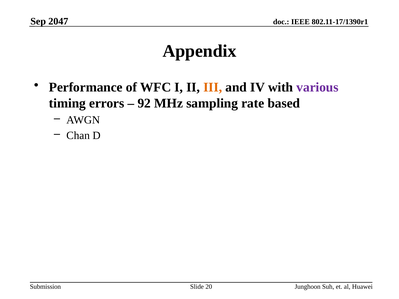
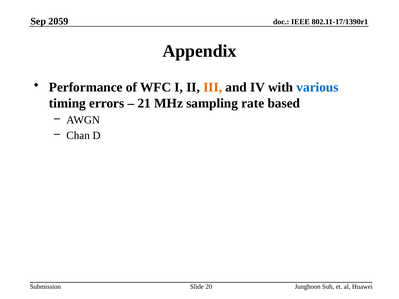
2047: 2047 -> 2059 (58, 21)
various colour: purple -> blue (318, 87)
92: 92 -> 21 (144, 103)
